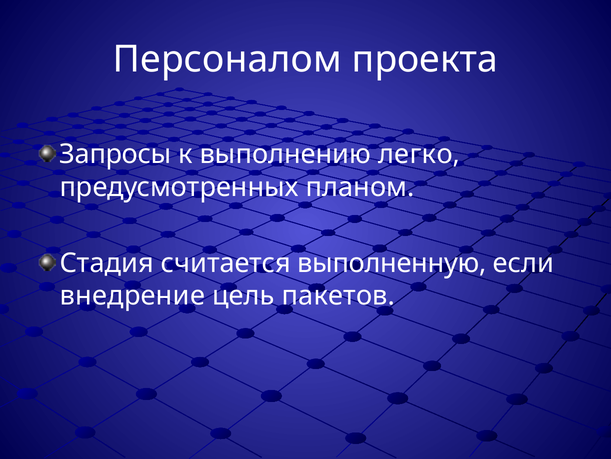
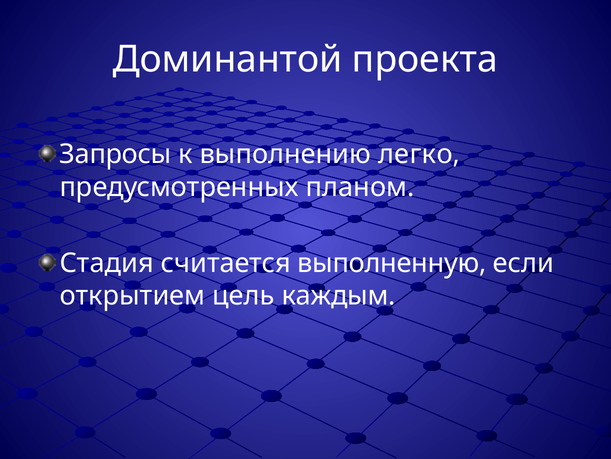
Персоналом: Персоналом -> Доминантой (228, 59)
внедрение: внедрение -> открытием (132, 295)
пакетов: пакетов -> каждым (339, 295)
